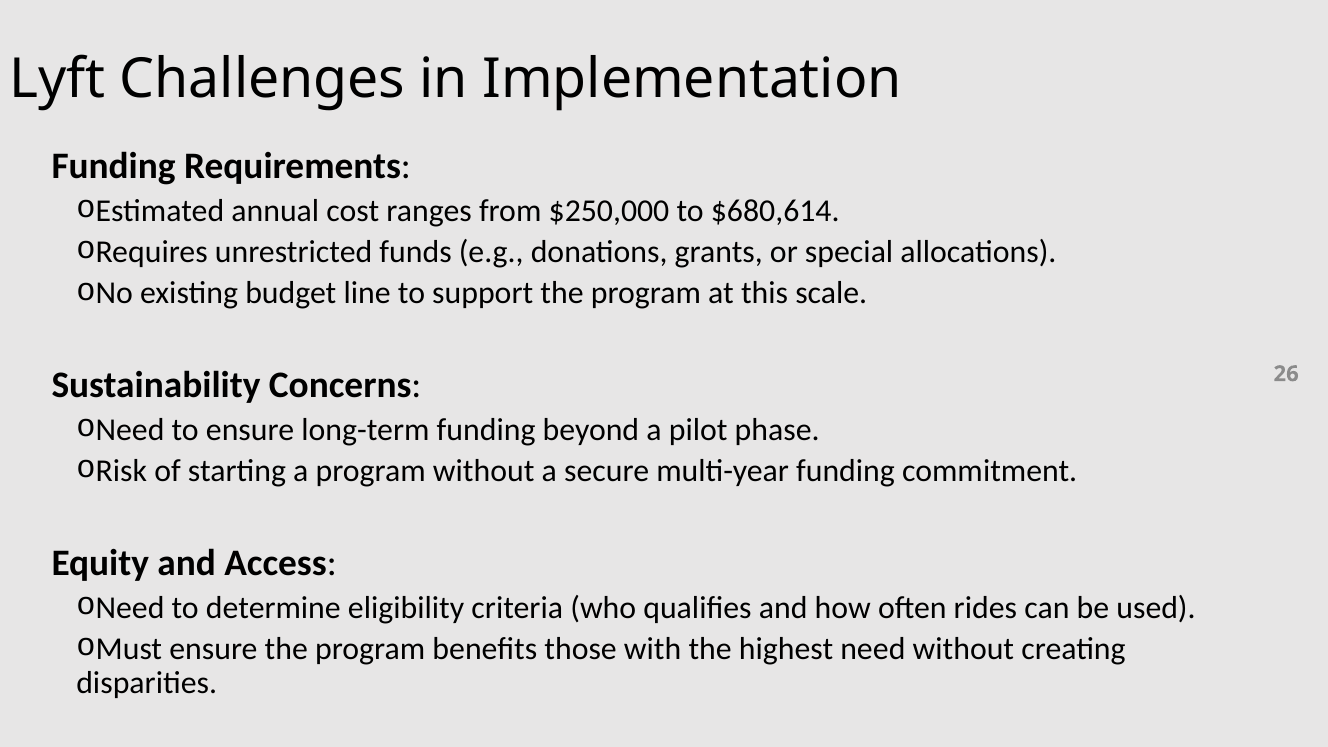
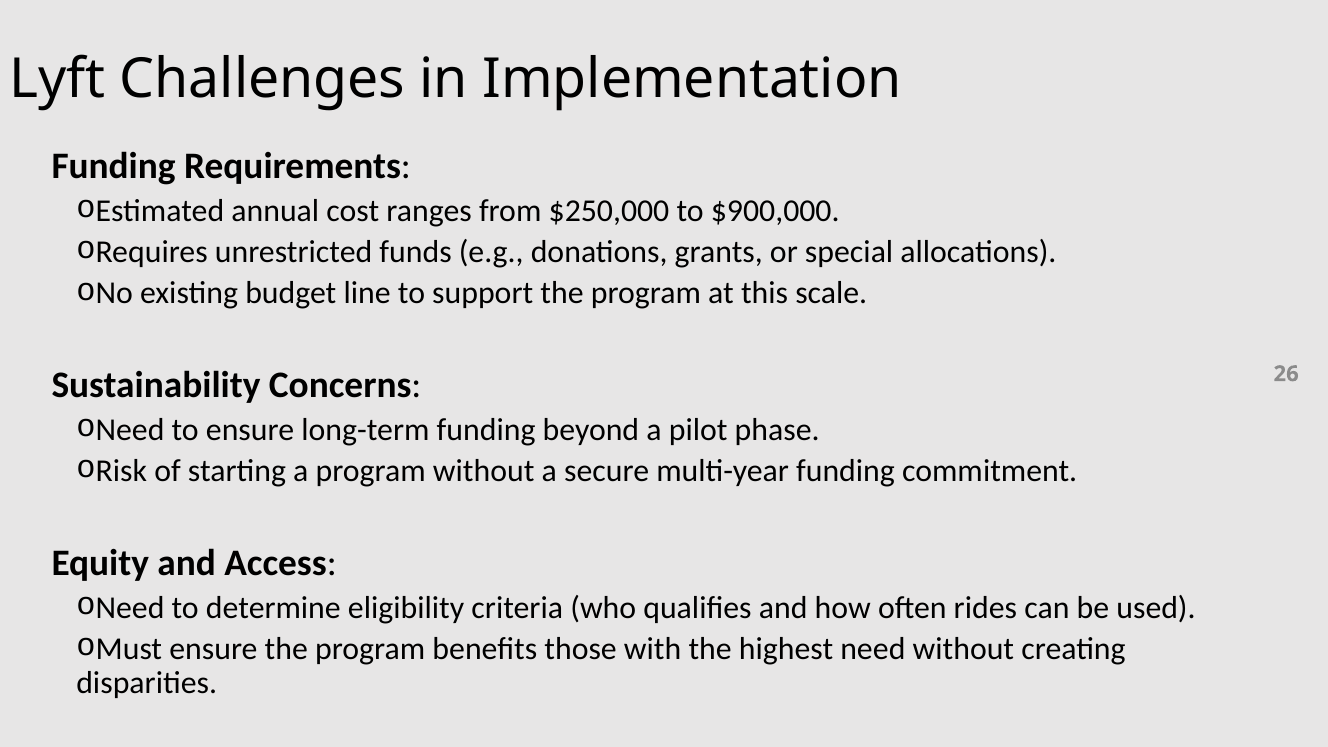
$680,614: $680,614 -> $900,000 (775, 211)
